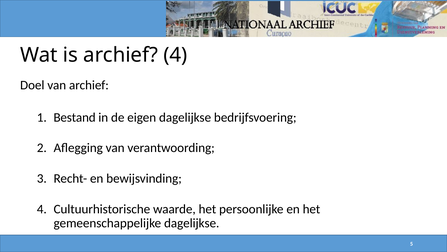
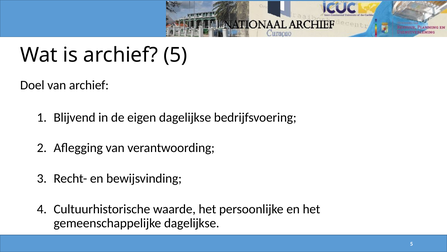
archief 4: 4 -> 5 (175, 55)
Bestand: Bestand -> Blijvend (75, 117)
